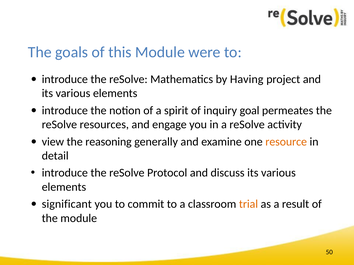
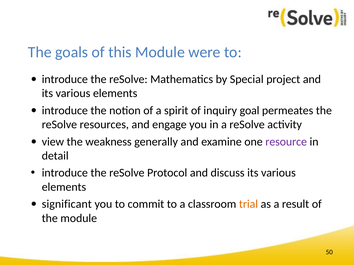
Having: Having -> Special (247, 79)
reasoning: reasoning -> weakness (108, 142)
resource colour: orange -> purple (286, 142)
